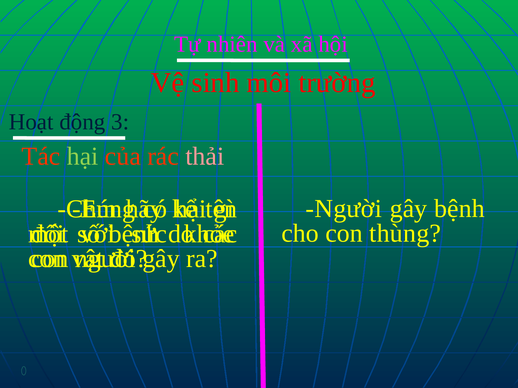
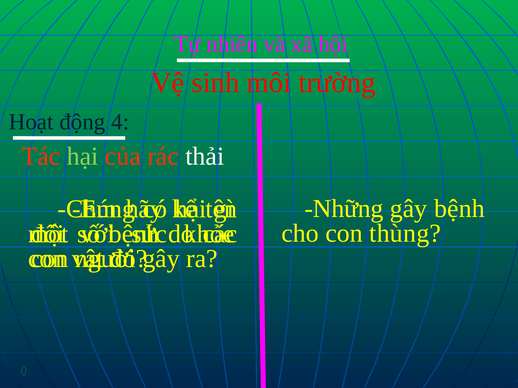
3: 3 -> 4 (120, 122)
thải colour: pink -> white (205, 156)
Người: Người -> Những (344, 209)
